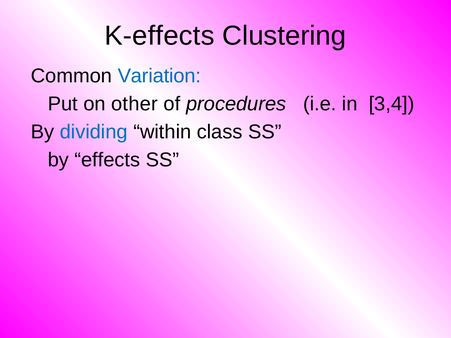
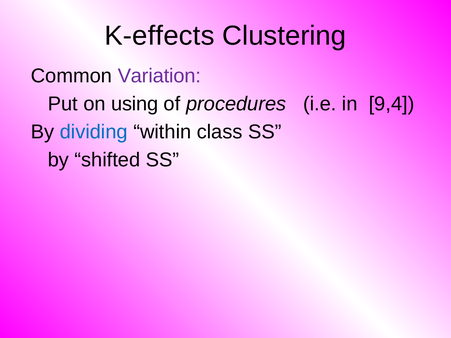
Variation colour: blue -> purple (159, 76)
other: other -> using (135, 104)
3,4: 3,4 -> 9,4 (392, 104)
effects: effects -> shifted (107, 160)
